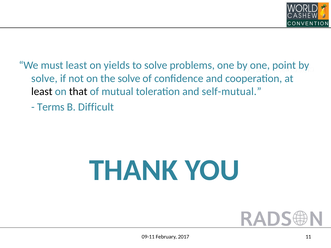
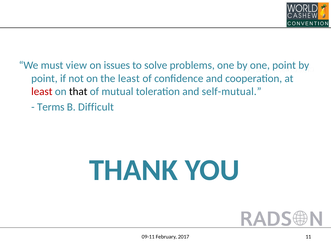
must least: least -> view (76, 65)
yields: yields -> issues (117, 65)
solve: solve -> point (44, 78)
the solve: solve -> least (129, 78)
least colour: black -> red (42, 92)
